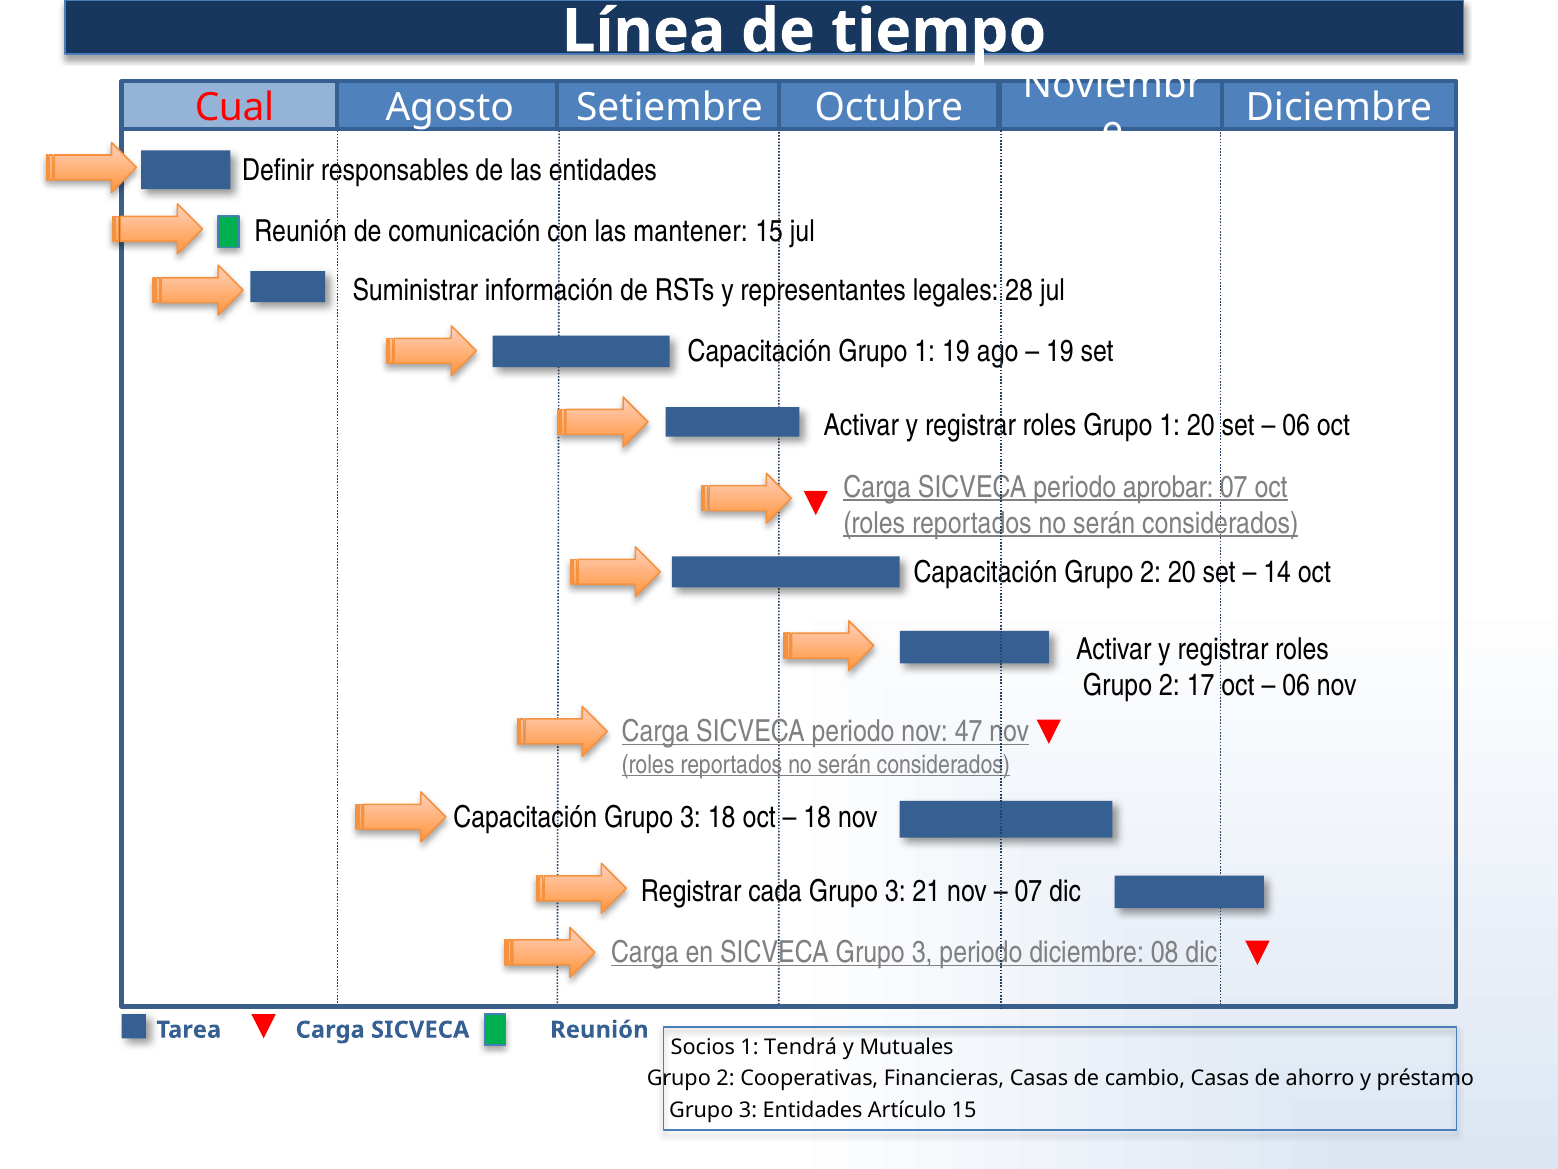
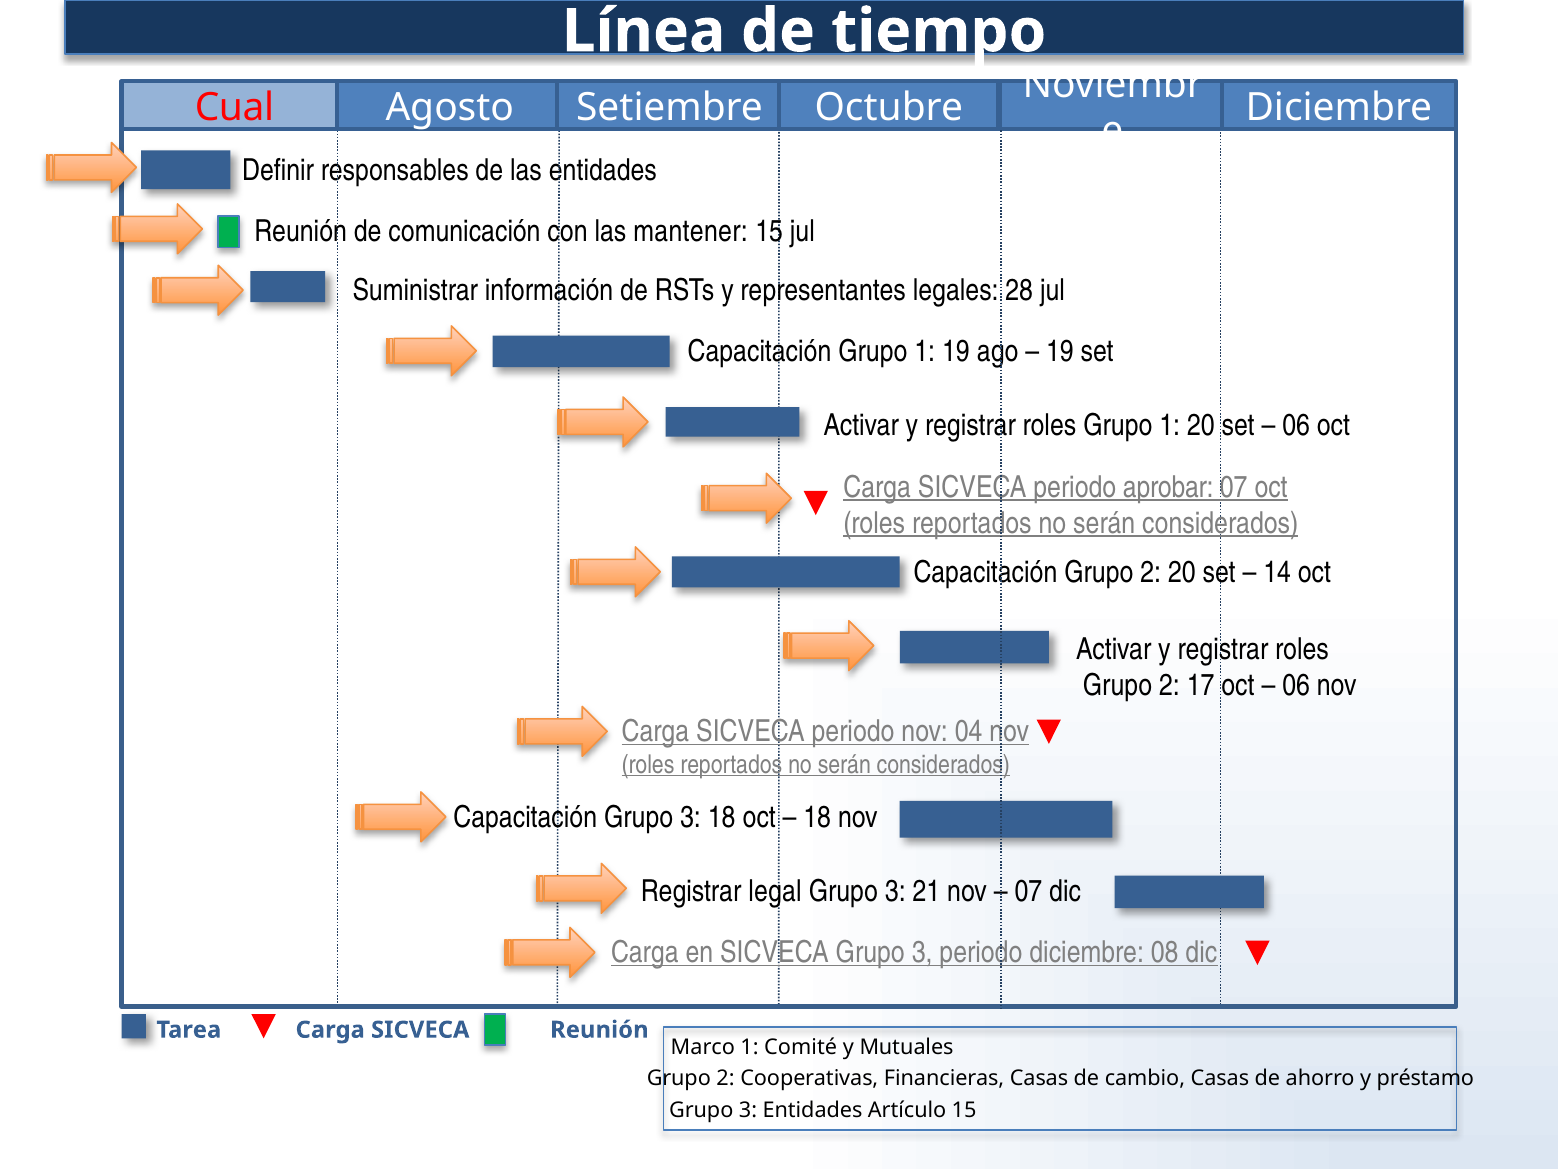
47: 47 -> 04 (969, 732)
cada: cada -> legal (775, 891)
Socios: Socios -> Marco (703, 1047)
Tendrá: Tendrá -> Comité (801, 1047)
